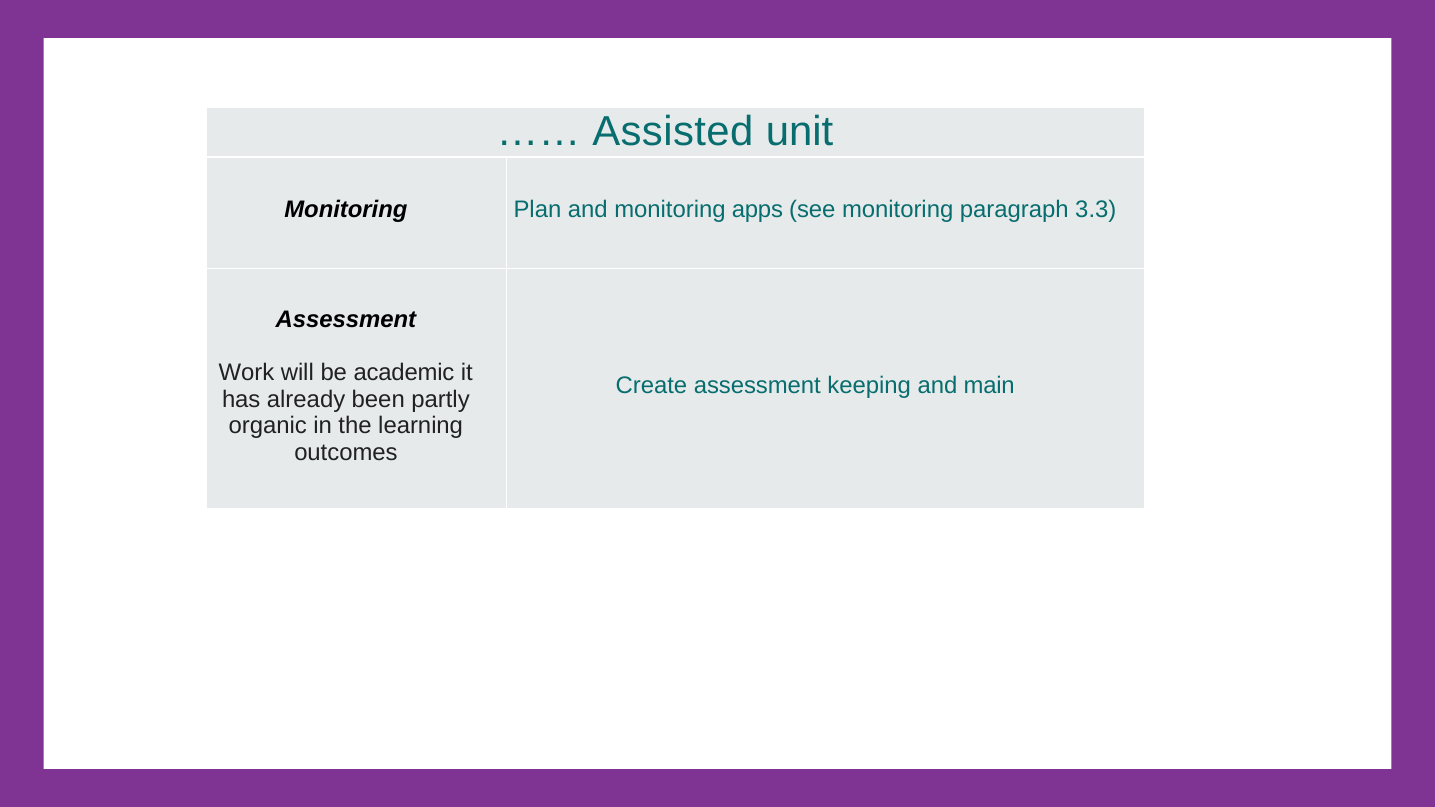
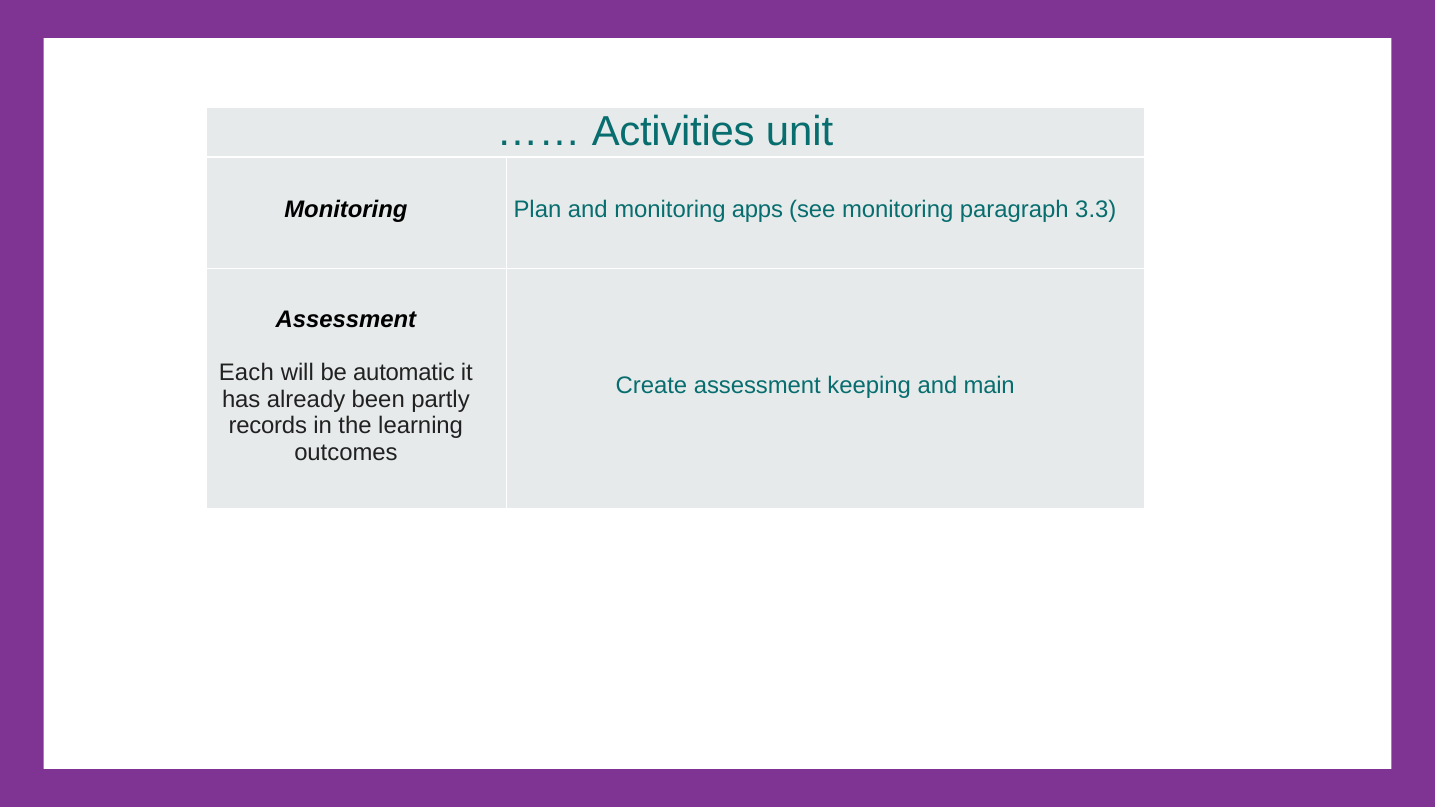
Assisted: Assisted -> Activities (673, 132)
Work: Work -> Each (246, 373)
academic: academic -> automatic (404, 373)
organic: organic -> records (268, 426)
